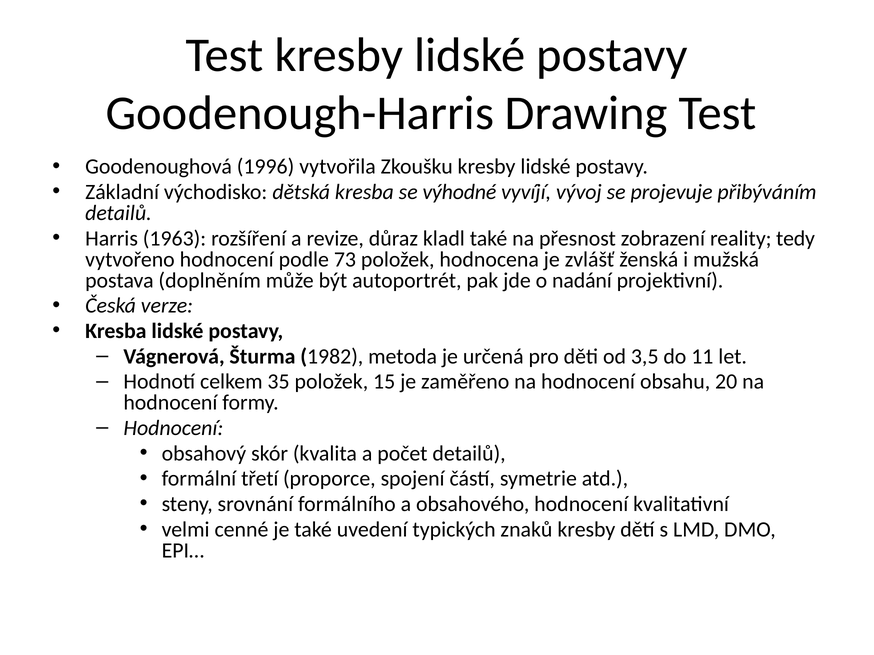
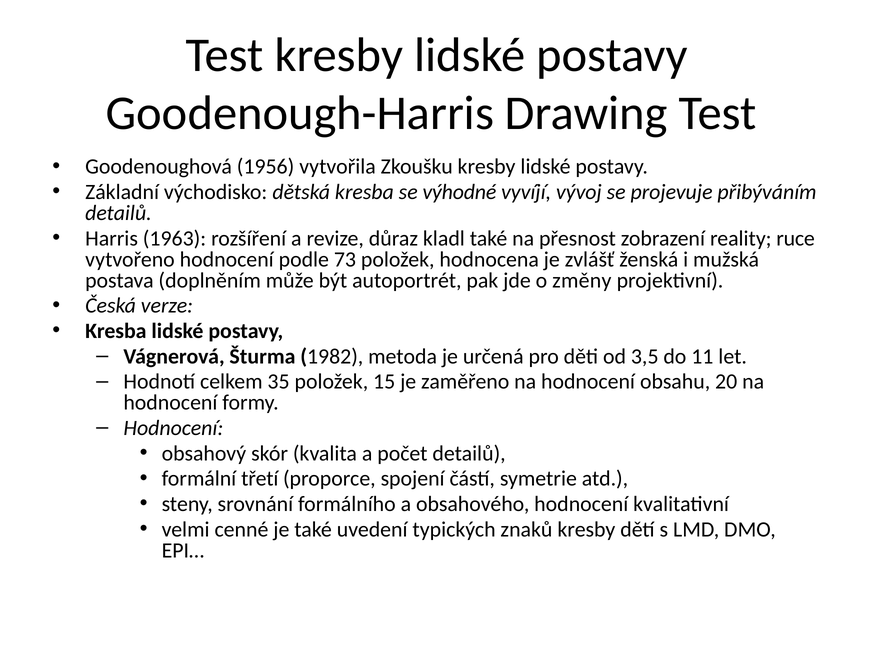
1996: 1996 -> 1956 (266, 167)
tedy: tedy -> ruce (796, 239)
nadání: nadání -> změny (582, 281)
